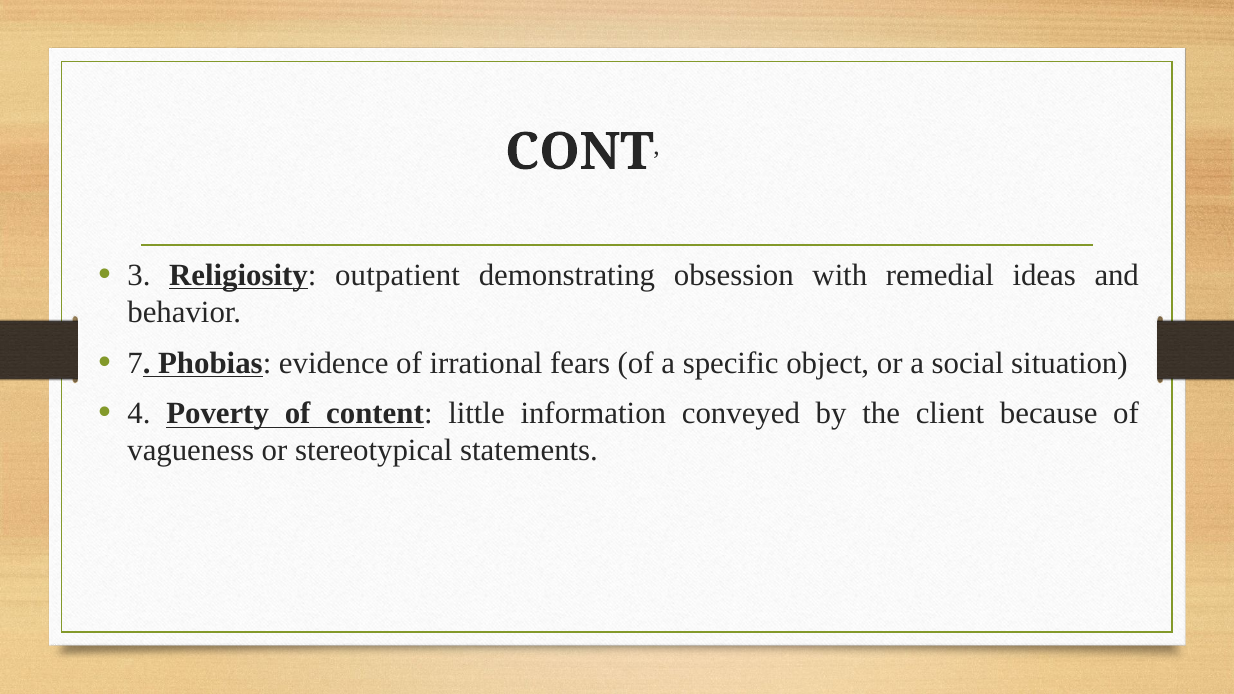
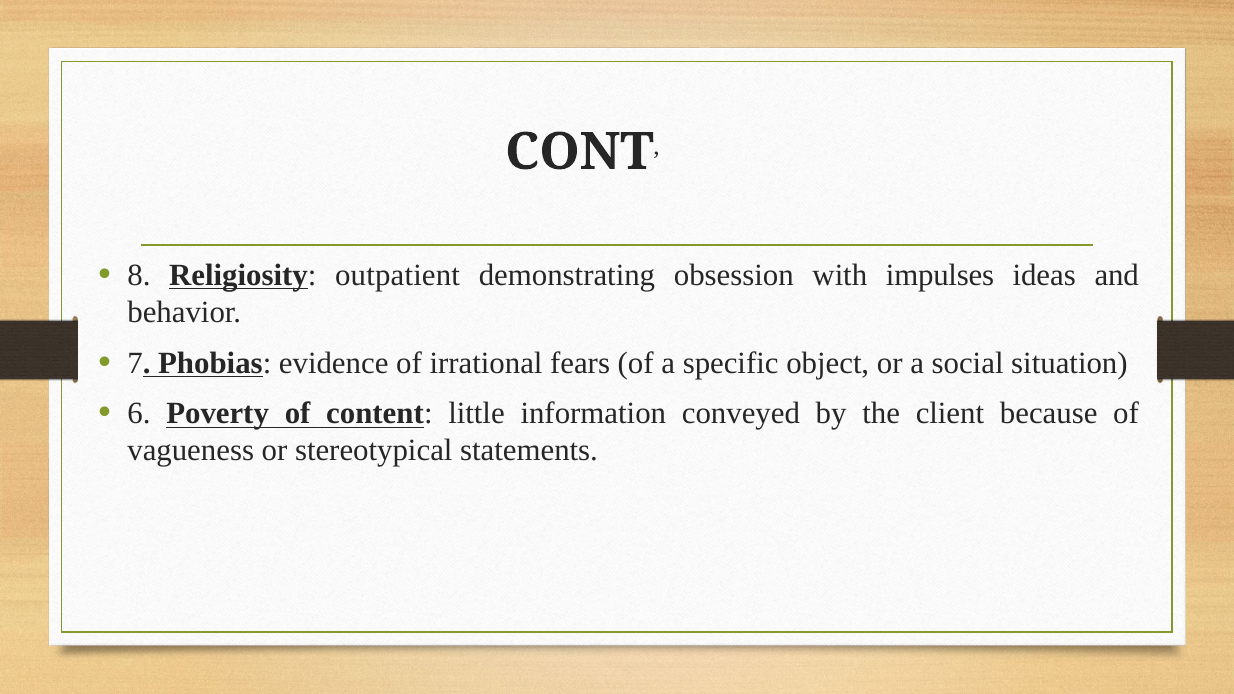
3: 3 -> 8 (139, 275)
remedial: remedial -> impulses (940, 275)
4: 4 -> 6 (139, 414)
